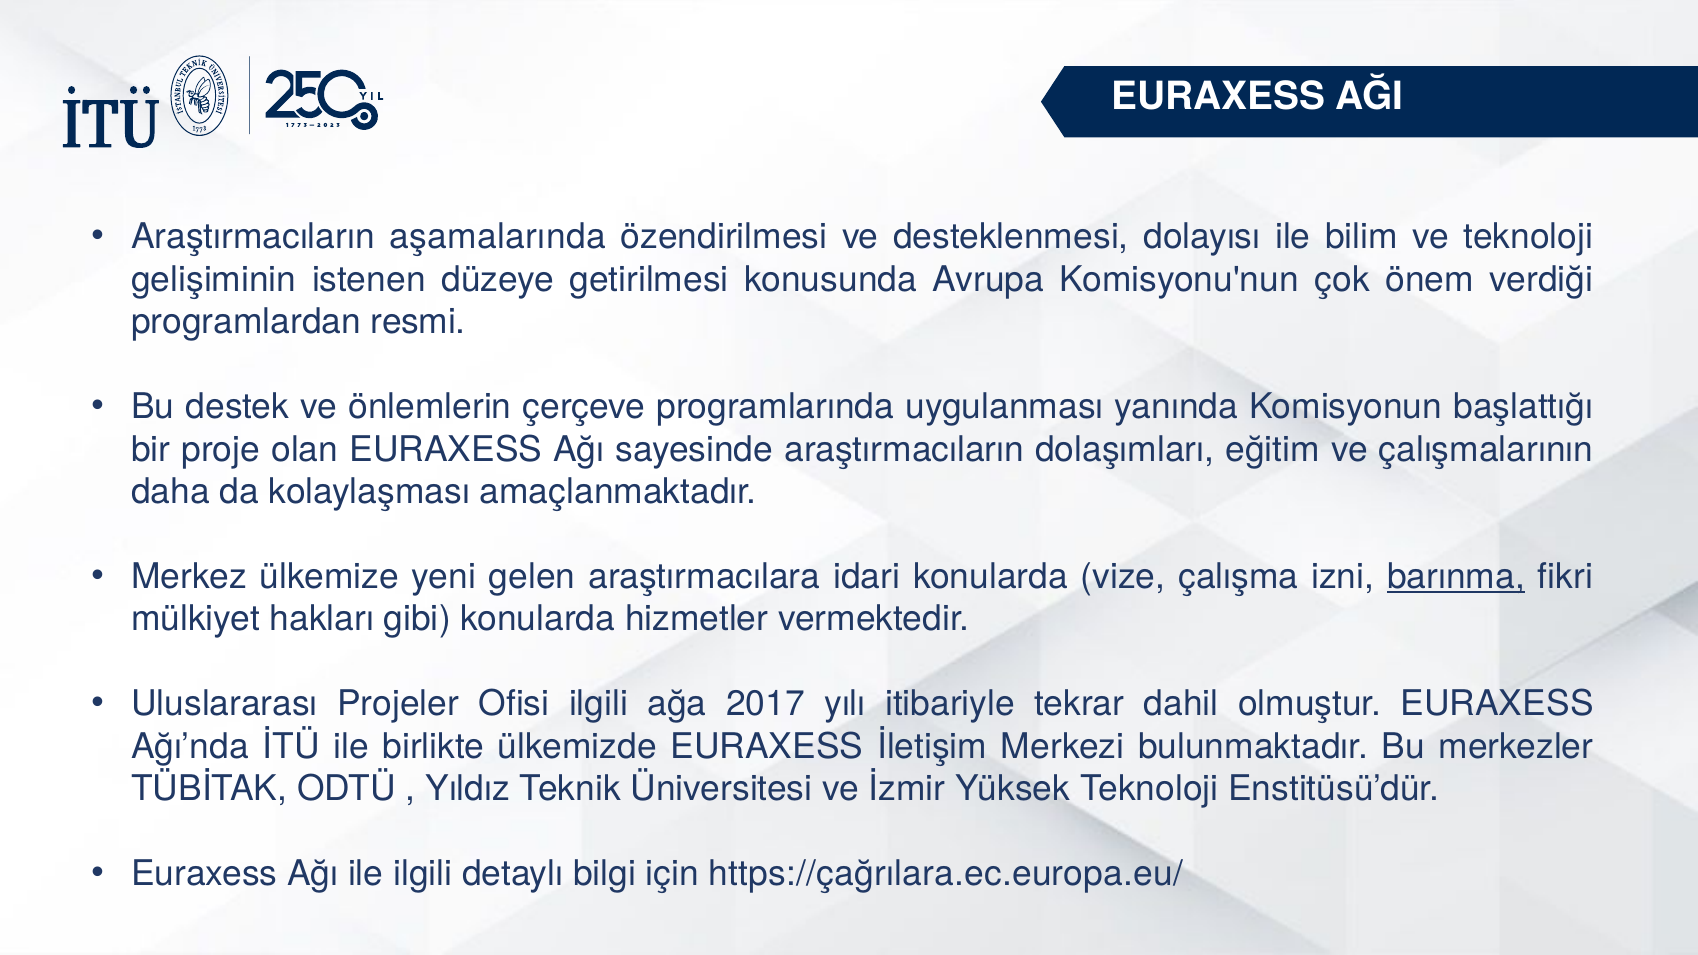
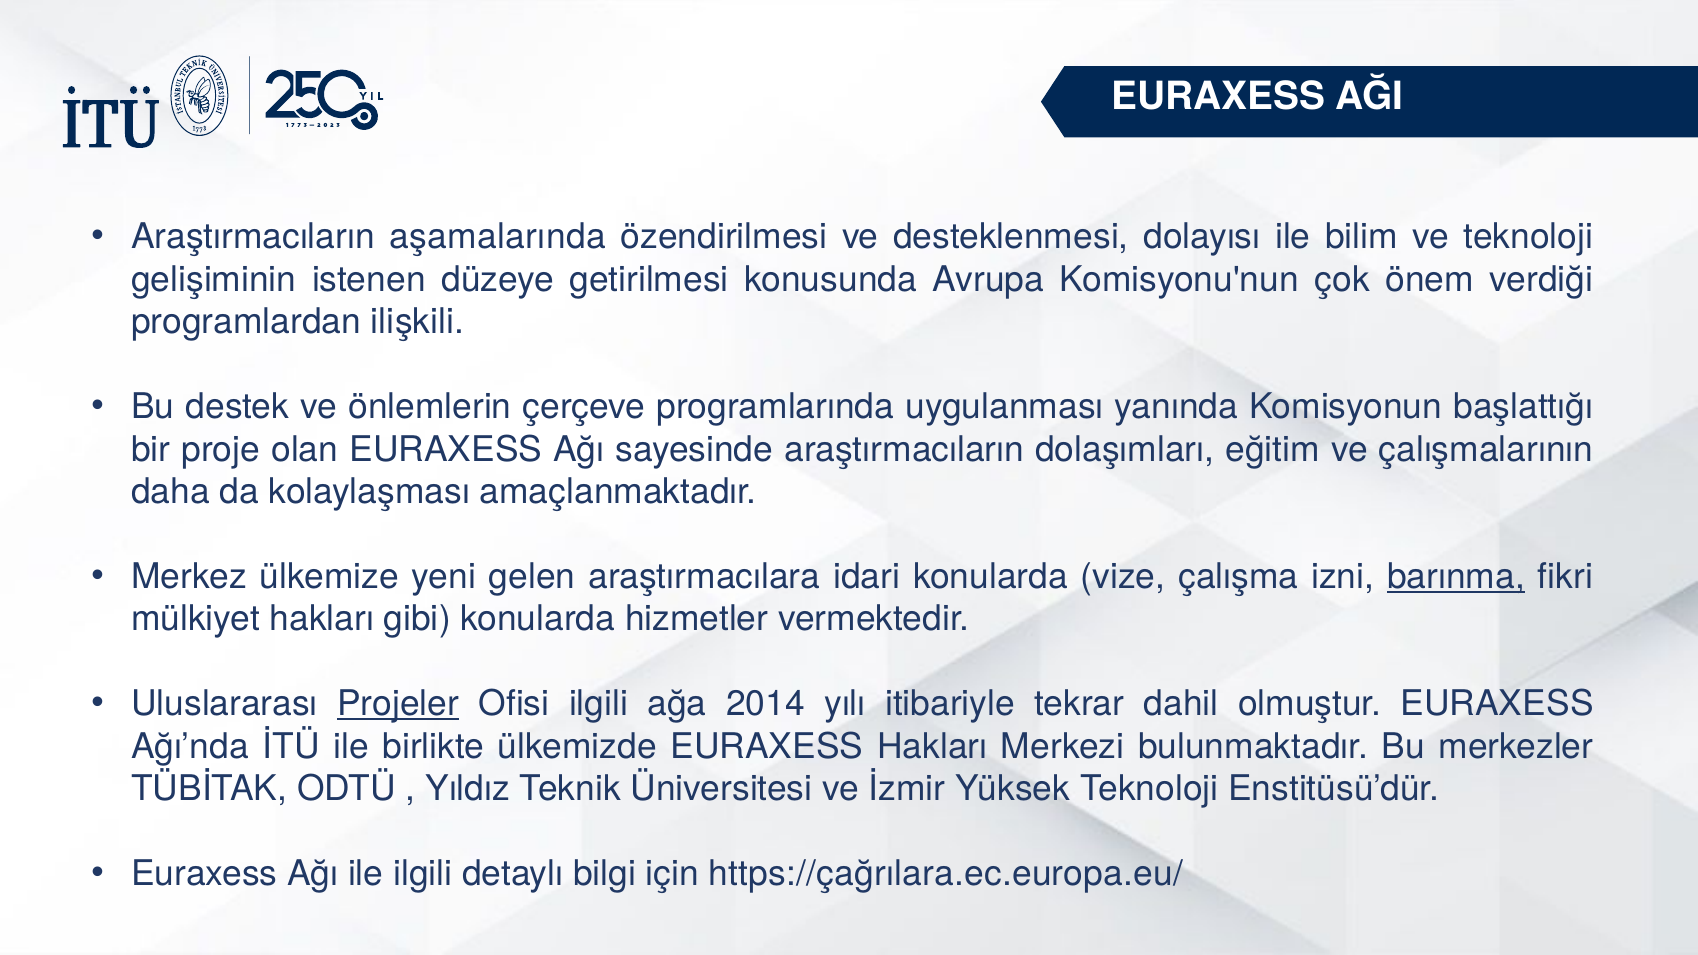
resmi: resmi -> ilişkili (418, 322)
Projeler underline: none -> present (398, 704)
2017: 2017 -> 2014 (765, 704)
EURAXESS İletişim: İletişim -> Hakları (932, 747)
